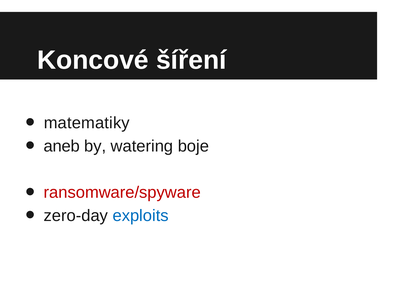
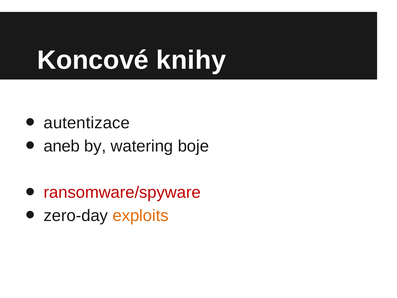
šíření: šíření -> knihy (191, 60)
matematiky: matematiky -> autentizace (87, 123)
exploits colour: blue -> orange (141, 215)
